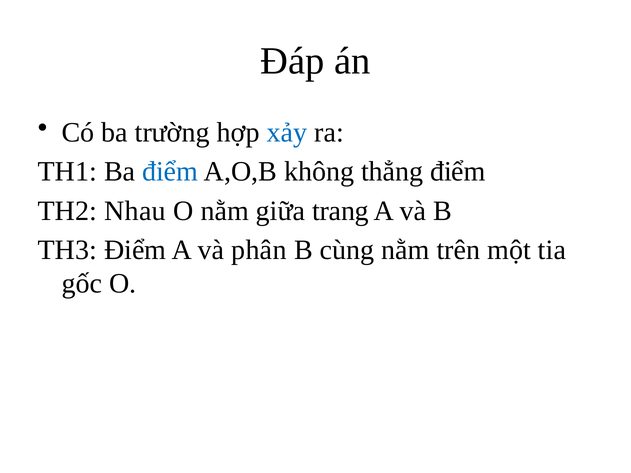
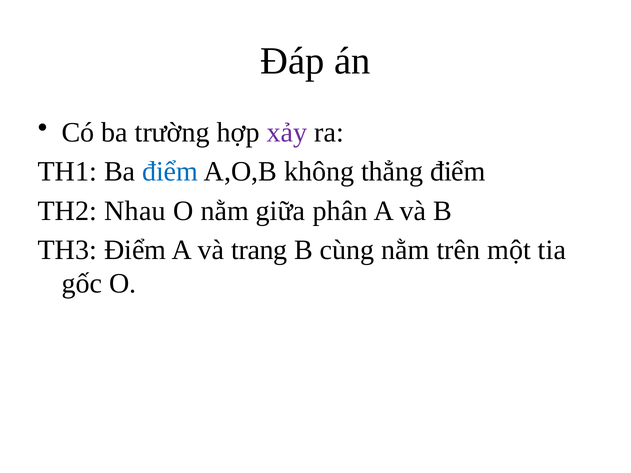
xảy colour: blue -> purple (287, 132)
trang: trang -> phân (340, 211)
phân: phân -> trang (259, 250)
